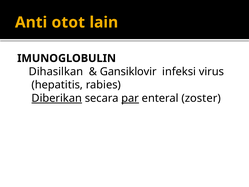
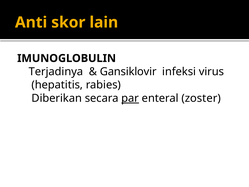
otot: otot -> skor (68, 22)
Dihasilkan: Dihasilkan -> Terjadinya (56, 72)
Diberikan underline: present -> none (57, 98)
